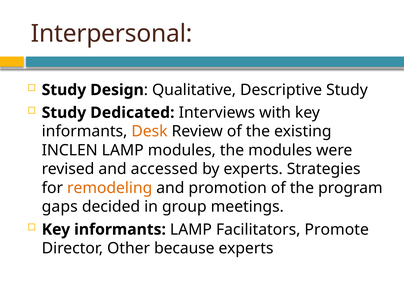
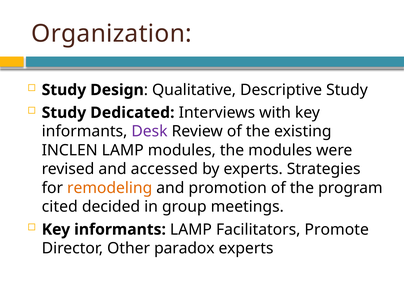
Interpersonal: Interpersonal -> Organization (112, 34)
Desk colour: orange -> purple (149, 131)
gaps: gaps -> cited (60, 207)
because: because -> paradox (184, 248)
